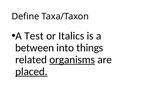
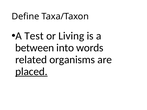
Italics: Italics -> Living (71, 36)
things: things -> words (90, 48)
organisms underline: present -> none (72, 60)
